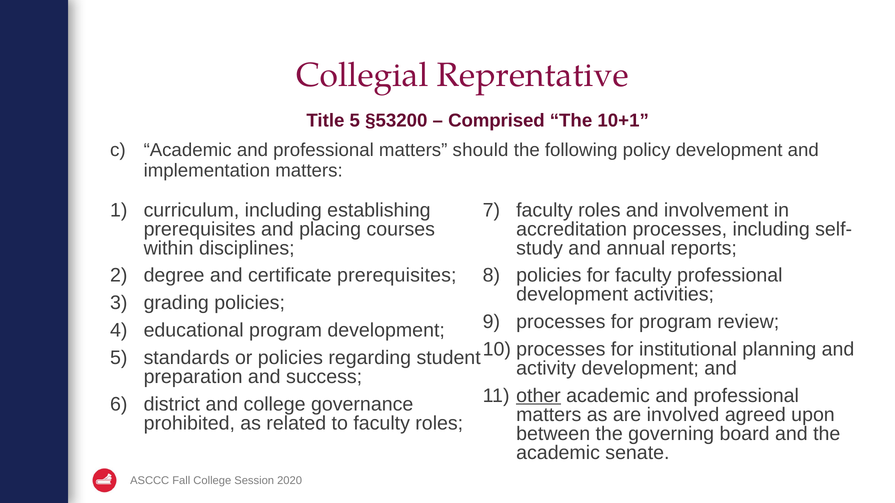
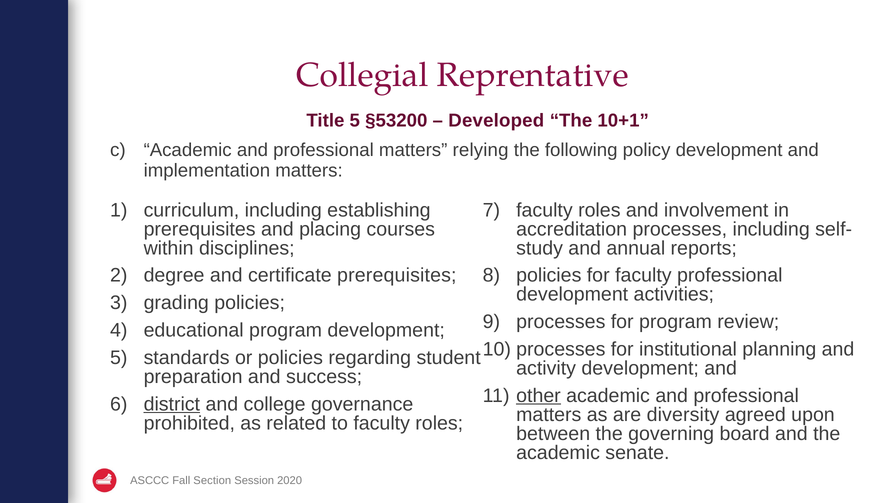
Comprised: Comprised -> Developed (496, 121)
should: should -> relying (481, 150)
district underline: none -> present (172, 404)
involved: involved -> diversity (683, 415)
Fall College: College -> Section (212, 481)
